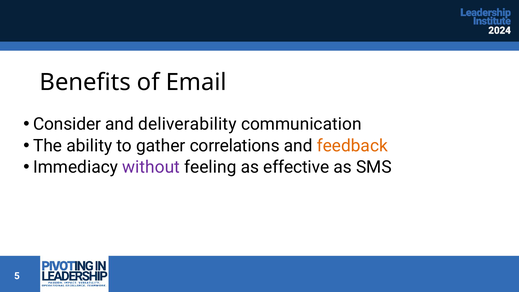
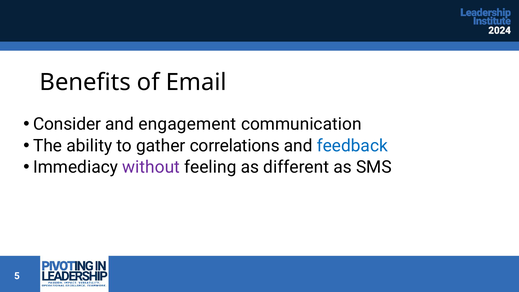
deliverability: deliverability -> engagement (187, 124)
feedback colour: orange -> blue (352, 146)
effective: effective -> different (296, 167)
